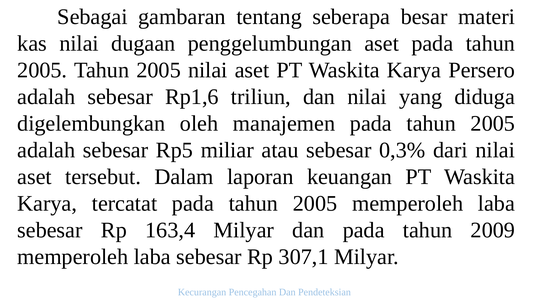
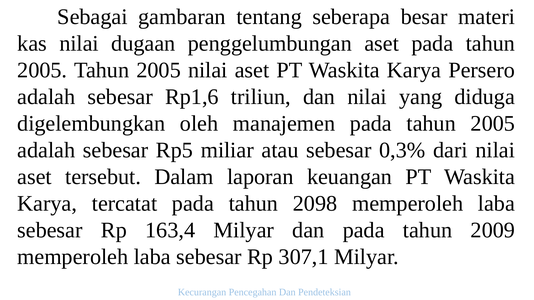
tercatat pada tahun 2005: 2005 -> 2098 (315, 204)
